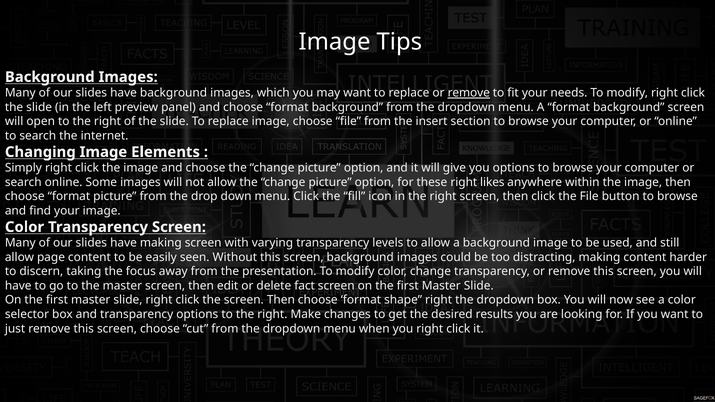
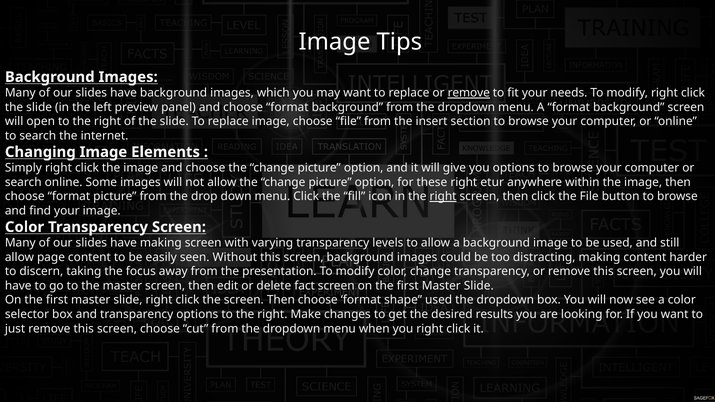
likes: likes -> etur (492, 182)
right underline: none -> present (443, 197)
shape right: right -> used (439, 300)
